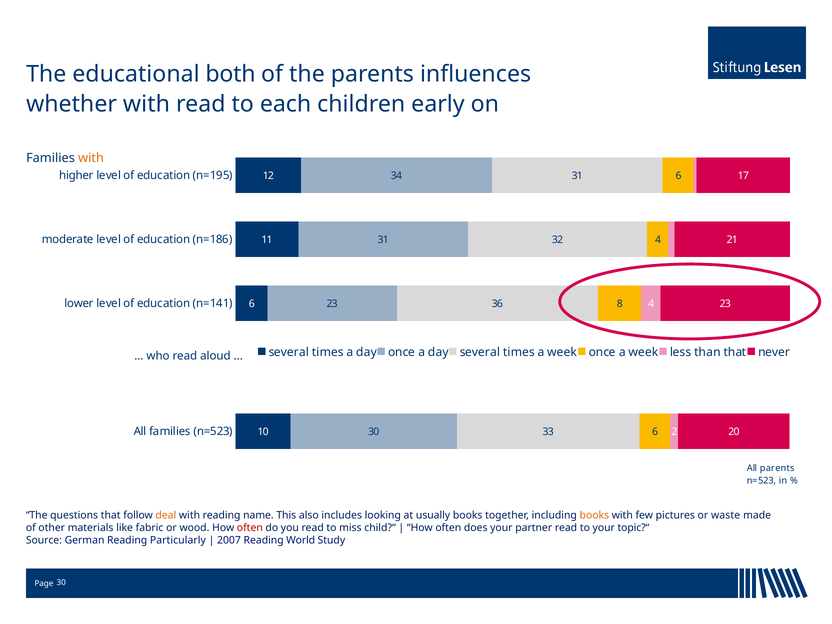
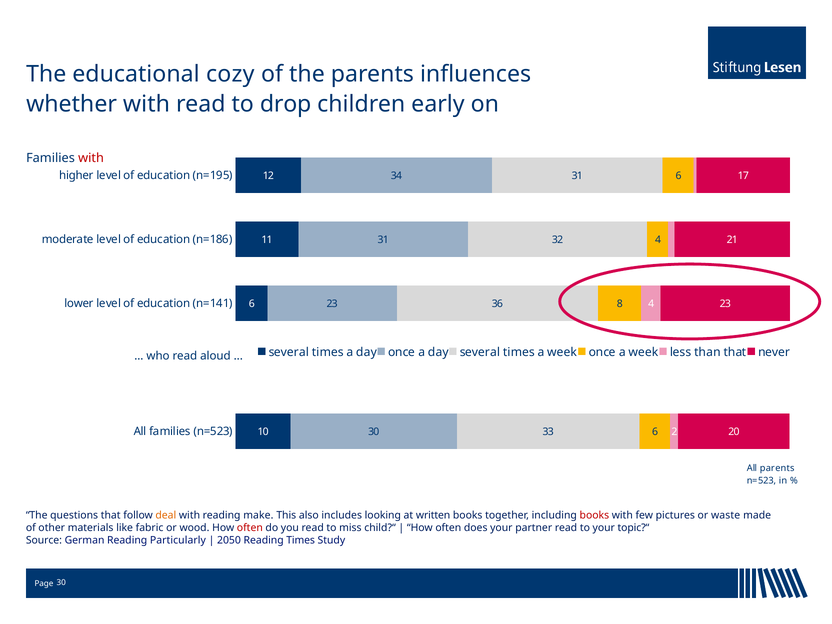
both: both -> cozy (230, 74)
each: each -> drop (286, 104)
with colour: orange -> red (91, 158)
name: name -> make (258, 516)
usually: usually -> written (433, 516)
books colour: orange -> red (594, 516)
2007: 2007 -> 2050 (229, 541)
Reading World: World -> Times (301, 541)
